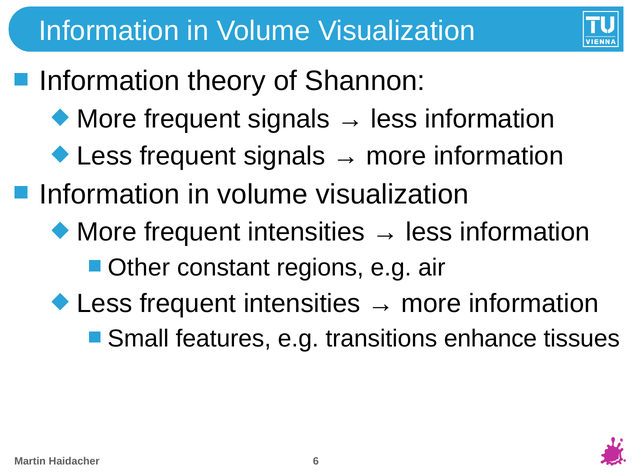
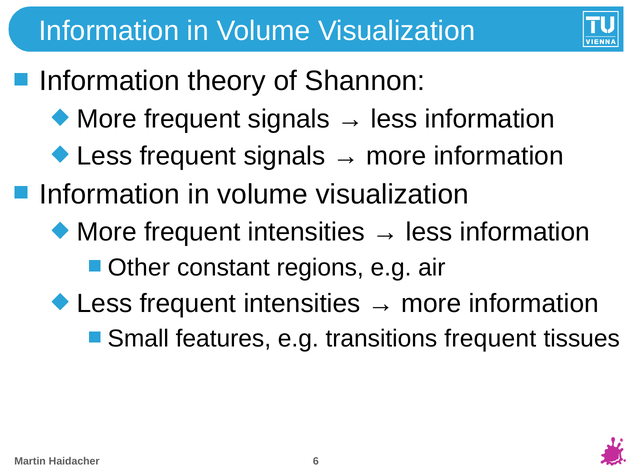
transitions enhance: enhance -> frequent (490, 339)
